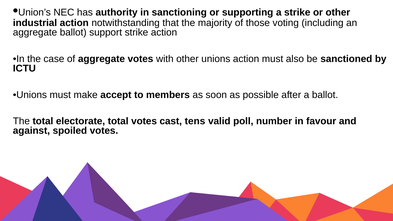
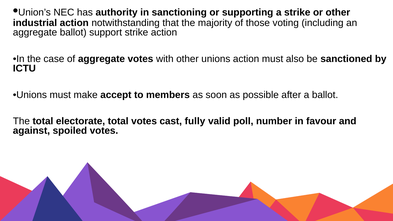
tens: tens -> fully (195, 121)
